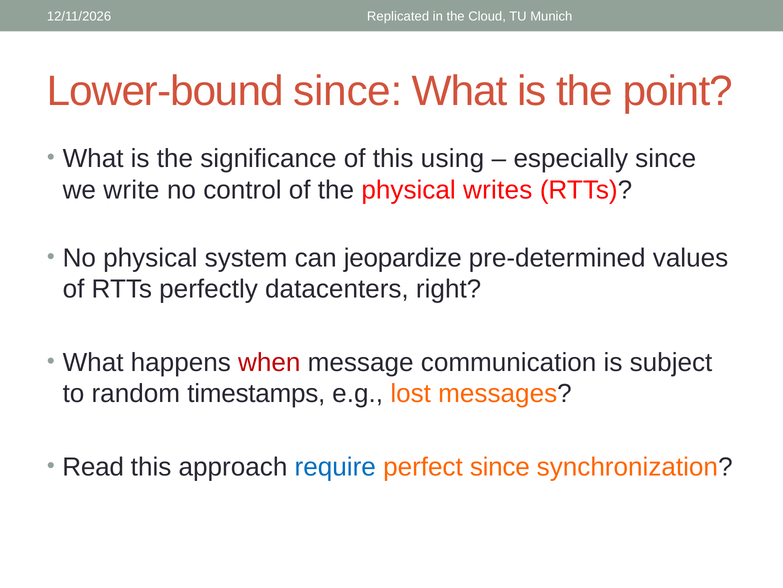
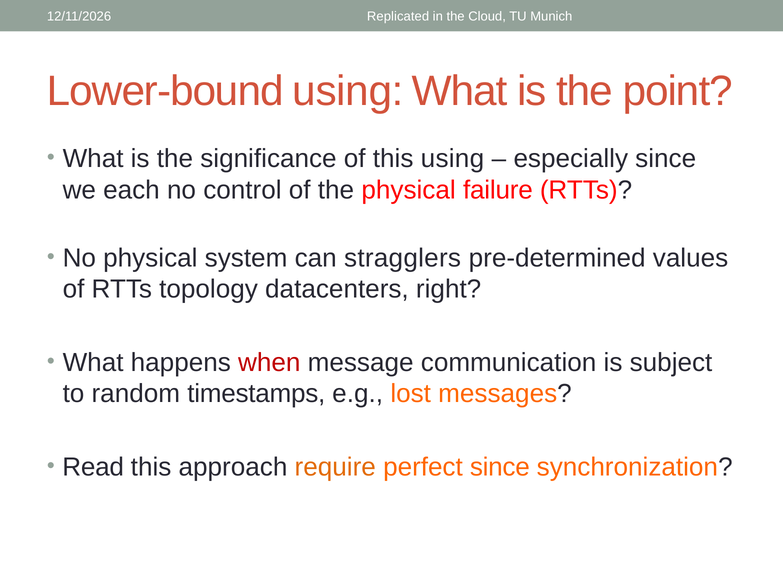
Lower-bound since: since -> using (348, 91)
write: write -> each (131, 190)
writes: writes -> failure (498, 190)
jeopardize: jeopardize -> stragglers (403, 258)
perfectly: perfectly -> topology (209, 289)
require colour: blue -> orange (335, 466)
